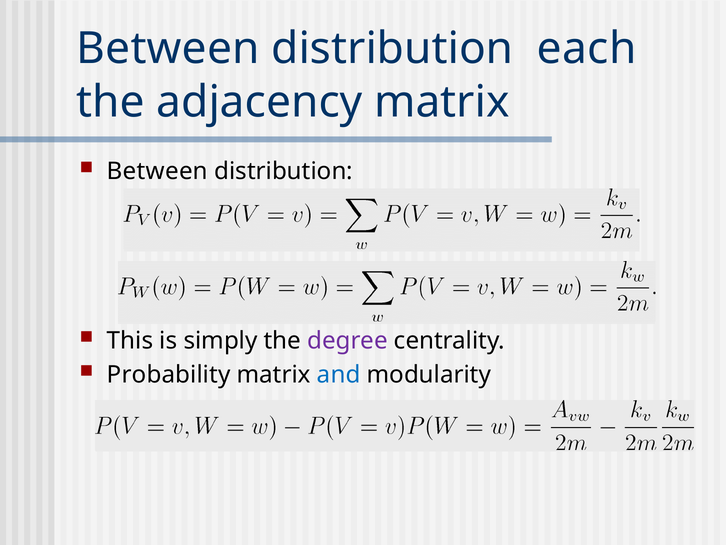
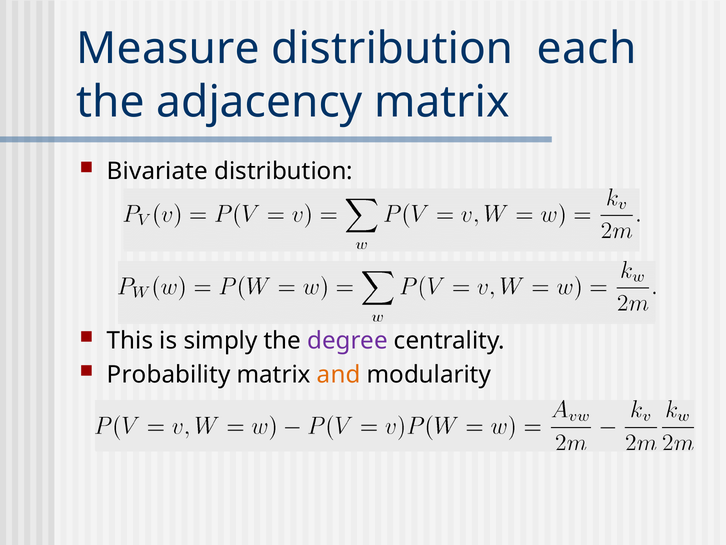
Between: Between -> Measure (168, 49)
Between: Between -> Bivariate (157, 171)
and colour: blue -> orange (339, 374)
